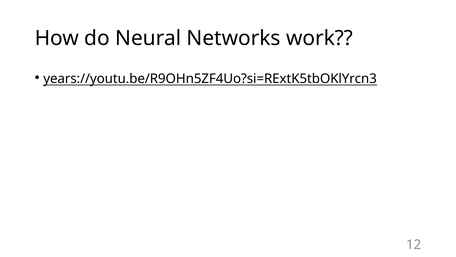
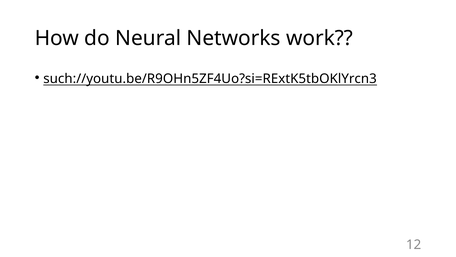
years://youtu.be/R9OHn5ZF4Uo?si=RExtK5tbOKlYrcn3: years://youtu.be/R9OHn5ZF4Uo?si=RExtK5tbOKlYrcn3 -> such://youtu.be/R9OHn5ZF4Uo?si=RExtK5tbOKlYrcn3 (210, 79)
